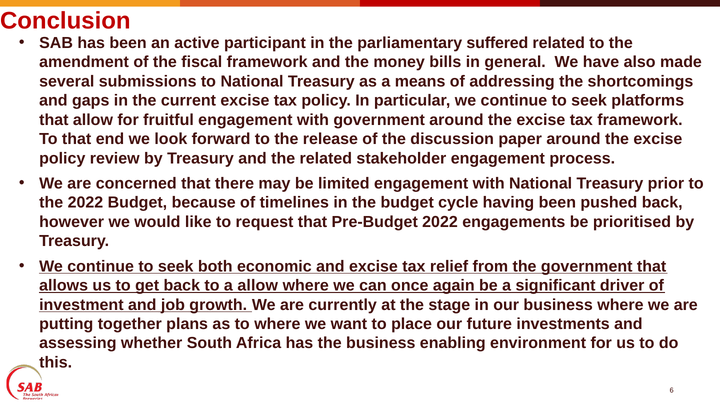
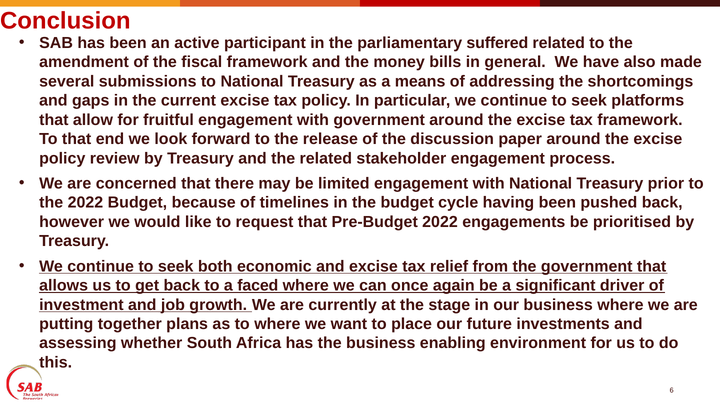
a allow: allow -> faced (258, 286)
